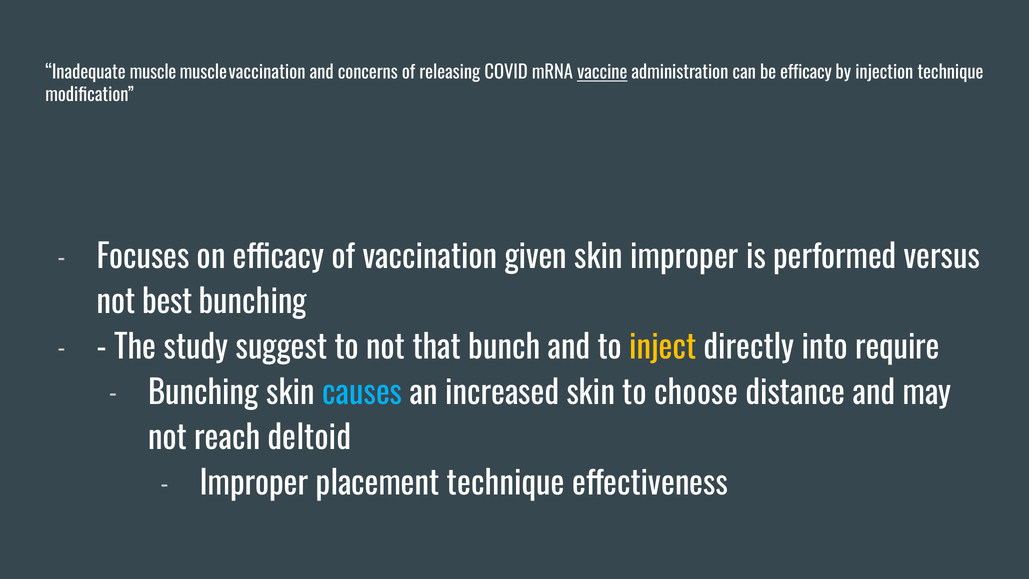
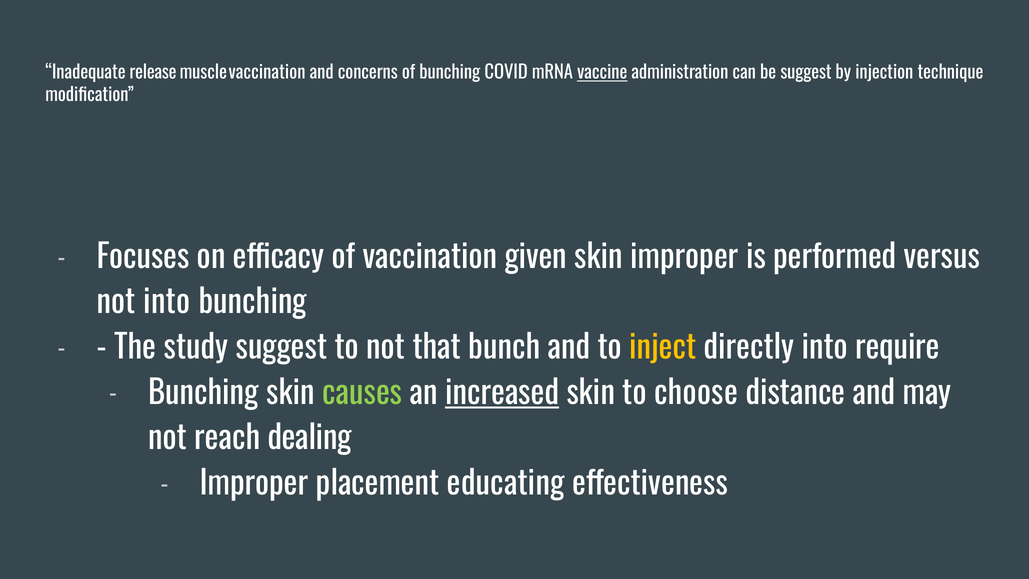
Inadequate muscle: muscle -> release (153, 73)
of releasing: releasing -> bunching (450, 73)
be efficacy: efficacy -> suggest (806, 73)
not best: best -> into (167, 303)
causes colour: light blue -> light green (362, 393)
increased underline: none -> present (502, 393)
deltoid: deltoid -> dealing (310, 438)
placement technique: technique -> educating (506, 484)
